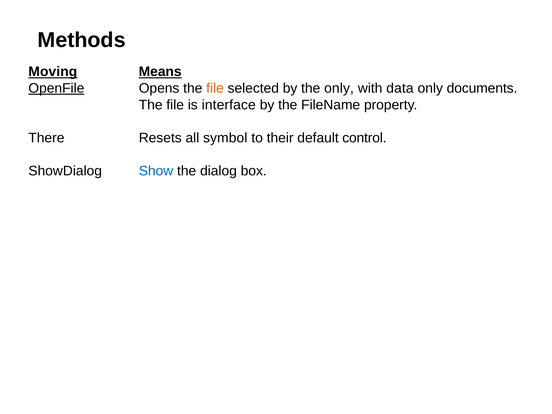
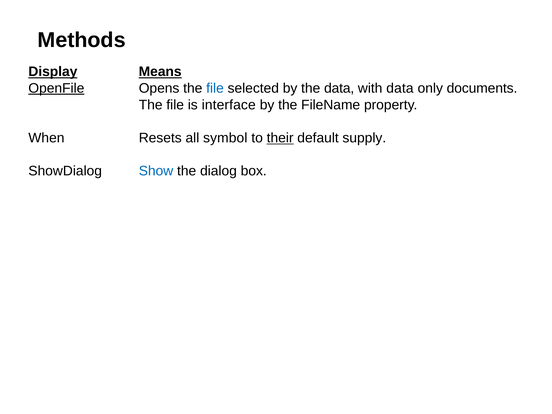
Moving: Moving -> Display (53, 72)
file colour: orange -> blue (215, 88)
the only: only -> data (339, 88)
There: There -> When (46, 138)
their underline: none -> present (280, 138)
control: control -> supply (364, 138)
